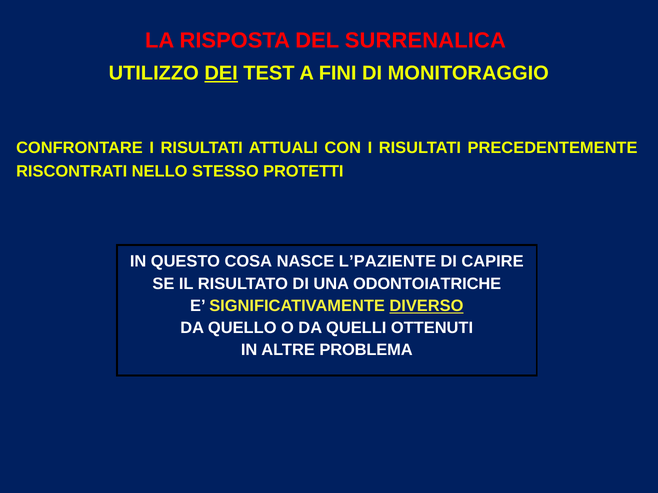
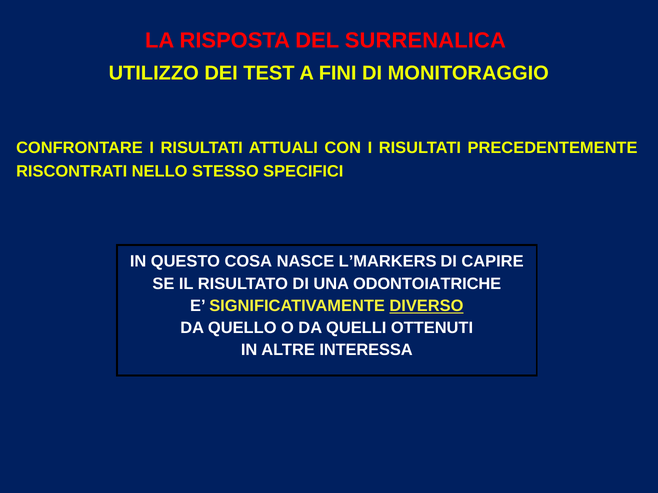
DEI underline: present -> none (221, 73)
PROTETTI: PROTETTI -> SPECIFICI (303, 172)
L’PAZIENTE: L’PAZIENTE -> L’MARKERS (388, 262)
PROBLEMA: PROBLEMA -> INTERESSA (366, 350)
